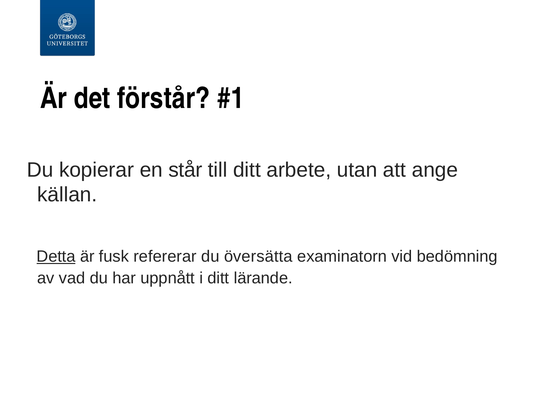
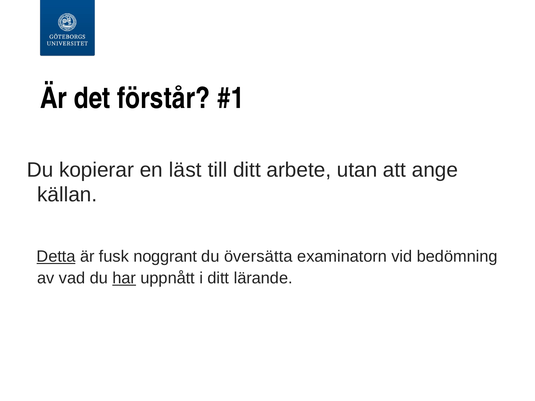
står: står -> läst (185, 170)
refererar: refererar -> noggrant (165, 257)
har underline: none -> present (124, 278)
